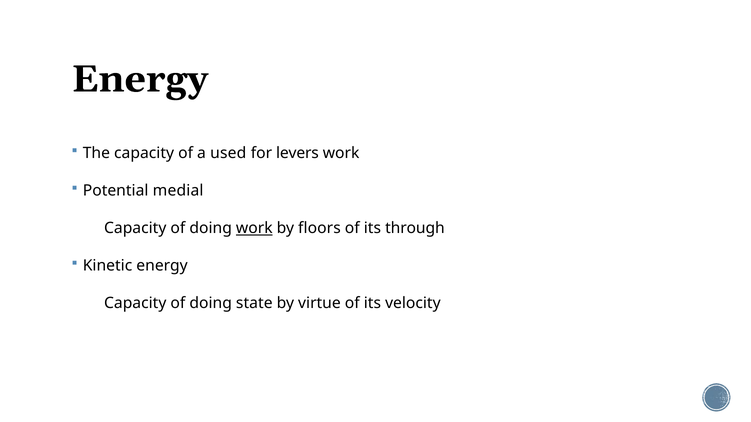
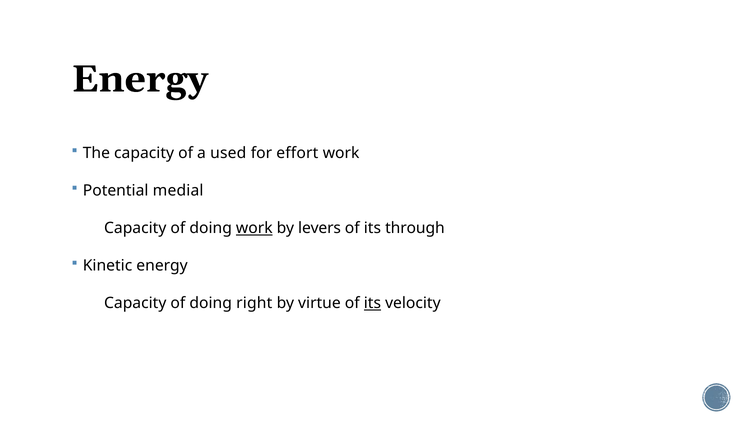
levers: levers -> effort (297, 153)
floors: floors -> levers (320, 228)
state: state -> right (254, 304)
its underline: none -> present (372, 304)
